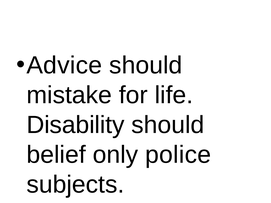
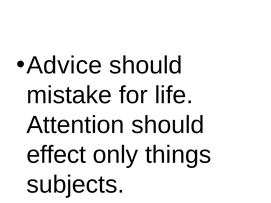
Disability: Disability -> Attention (75, 125)
belief: belief -> effect (56, 155)
police: police -> things (178, 155)
